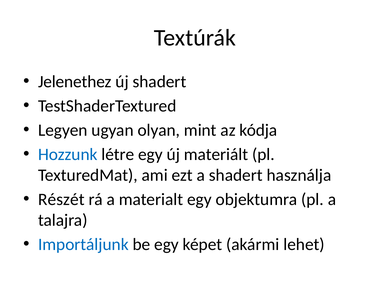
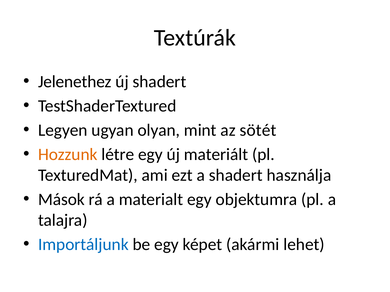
kódja: kódja -> sötét (258, 130)
Hozzunk colour: blue -> orange (68, 155)
Részét: Részét -> Mások (61, 200)
